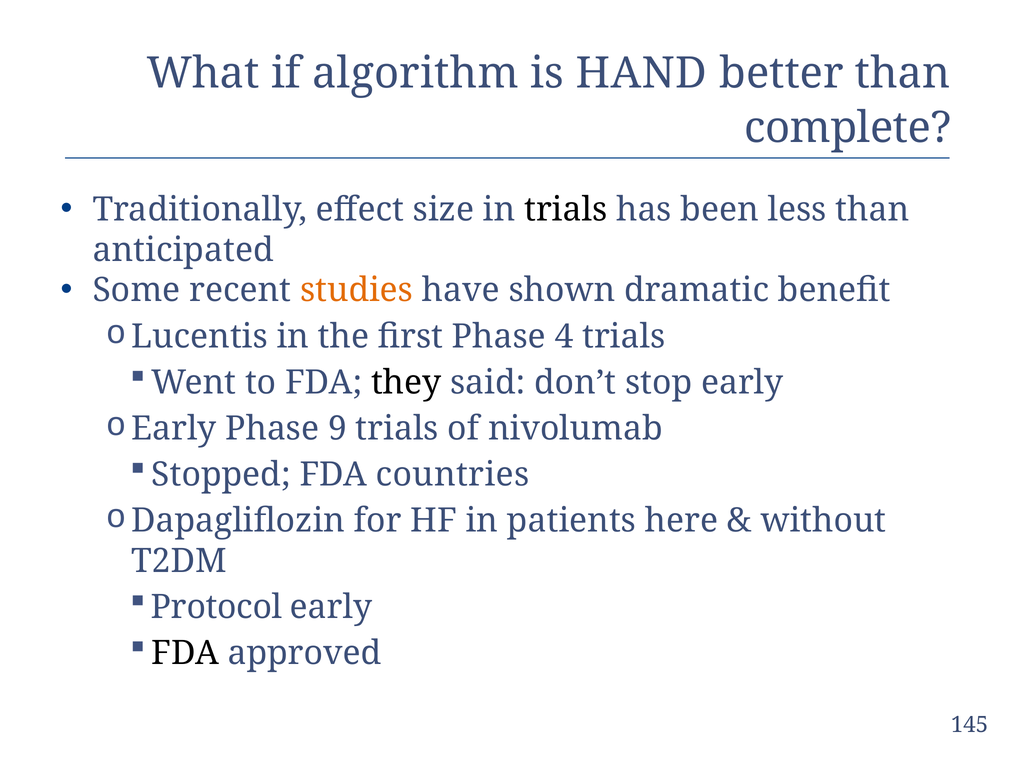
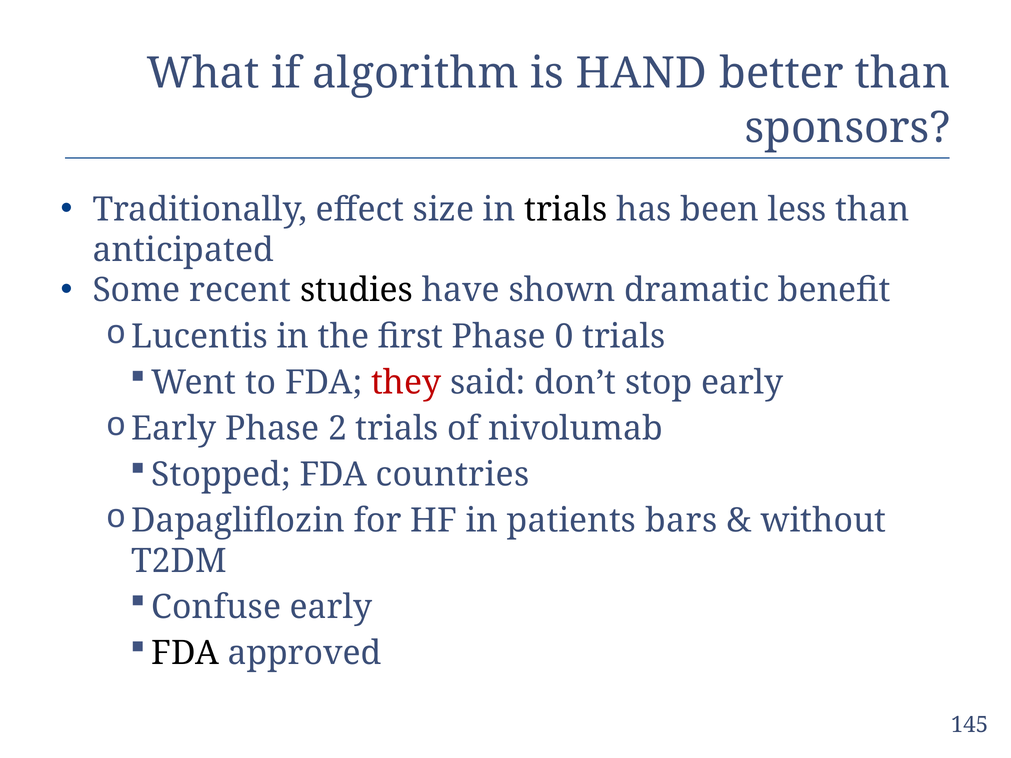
complete: complete -> sponsors (848, 128)
studies colour: orange -> black (357, 290)
4: 4 -> 0 (564, 337)
they colour: black -> red (406, 383)
9: 9 -> 2 (337, 429)
here: here -> bars (681, 521)
Protocol: Protocol -> Confuse (216, 607)
